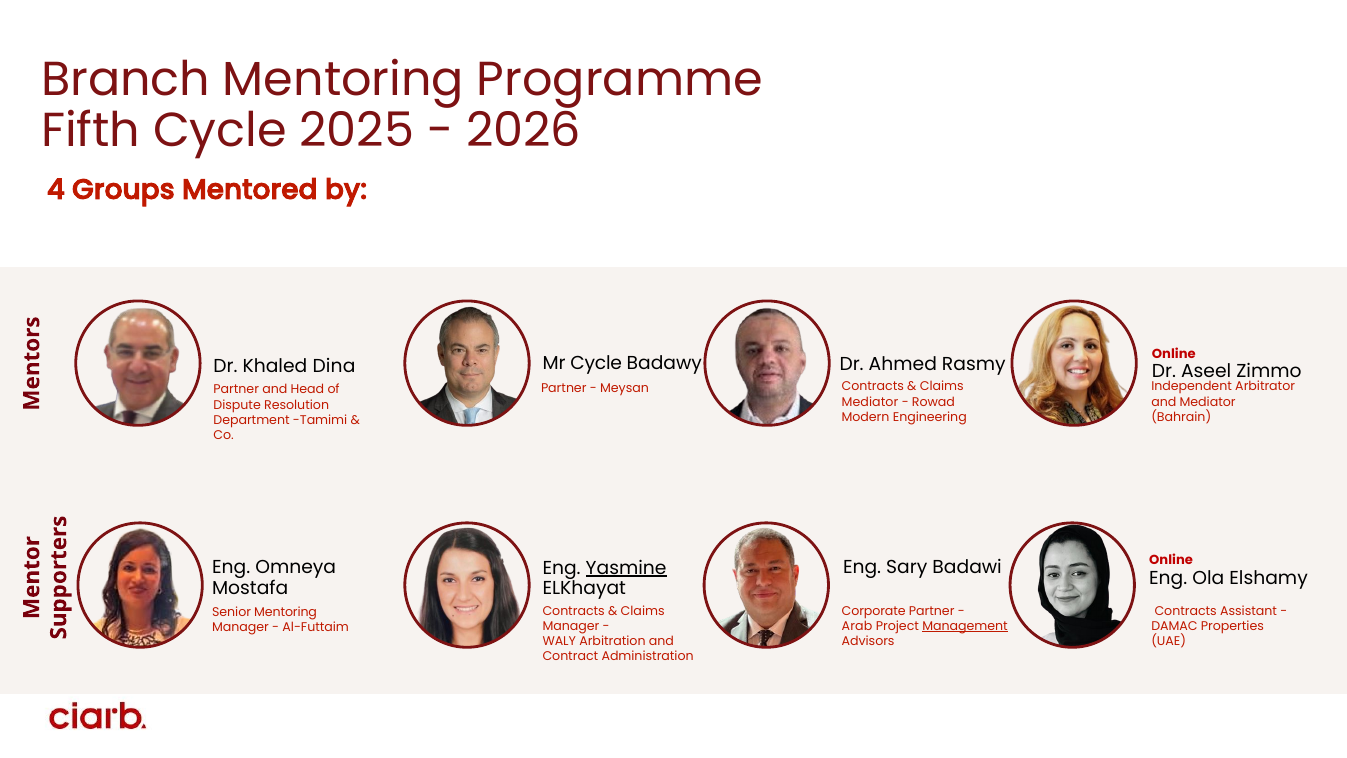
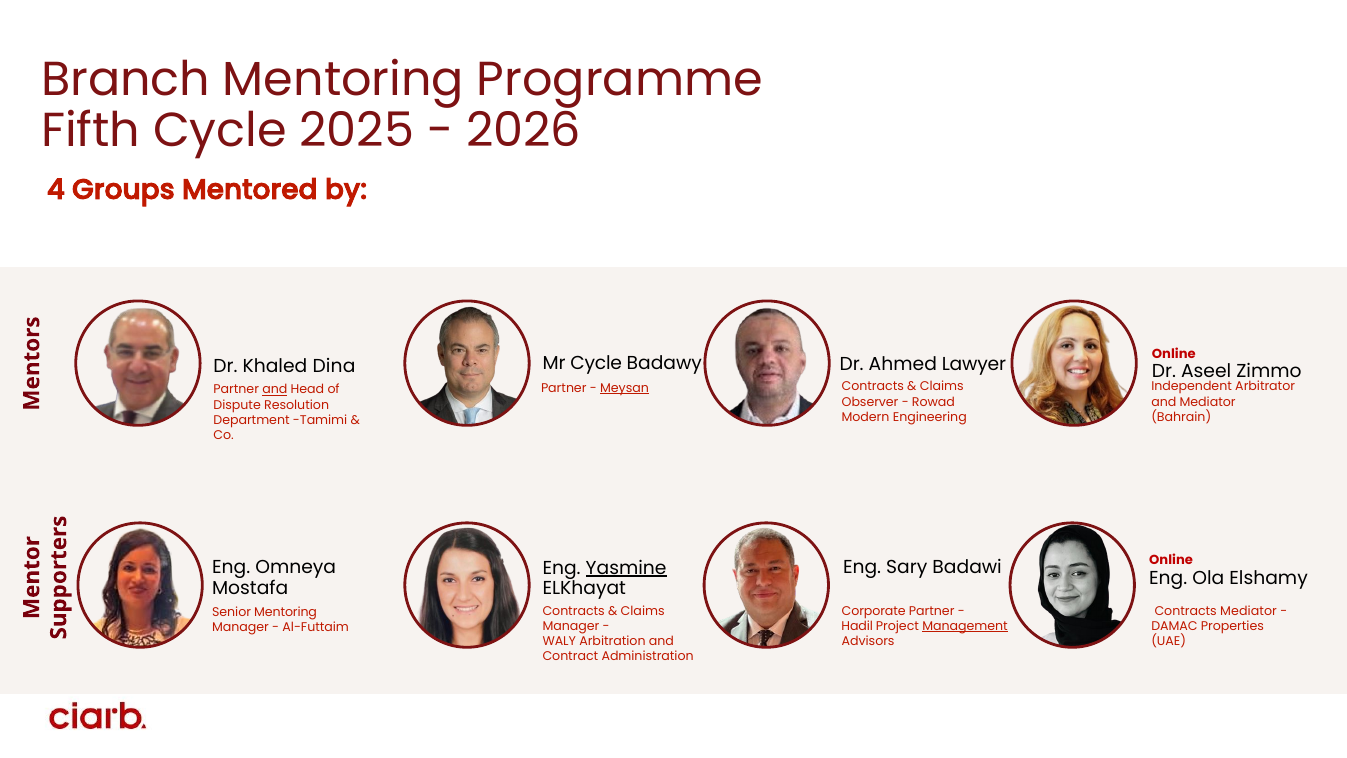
Rasmy: Rasmy -> Lawyer (974, 364)
Meysan underline: none -> present (625, 388)
and underline: none -> present (275, 390)
Mediator: Mediator -> Observer (870, 402)
Contracts Assistant: Assistant -> Mediator (1249, 611)
Arab: Arab -> Hadil (857, 626)
